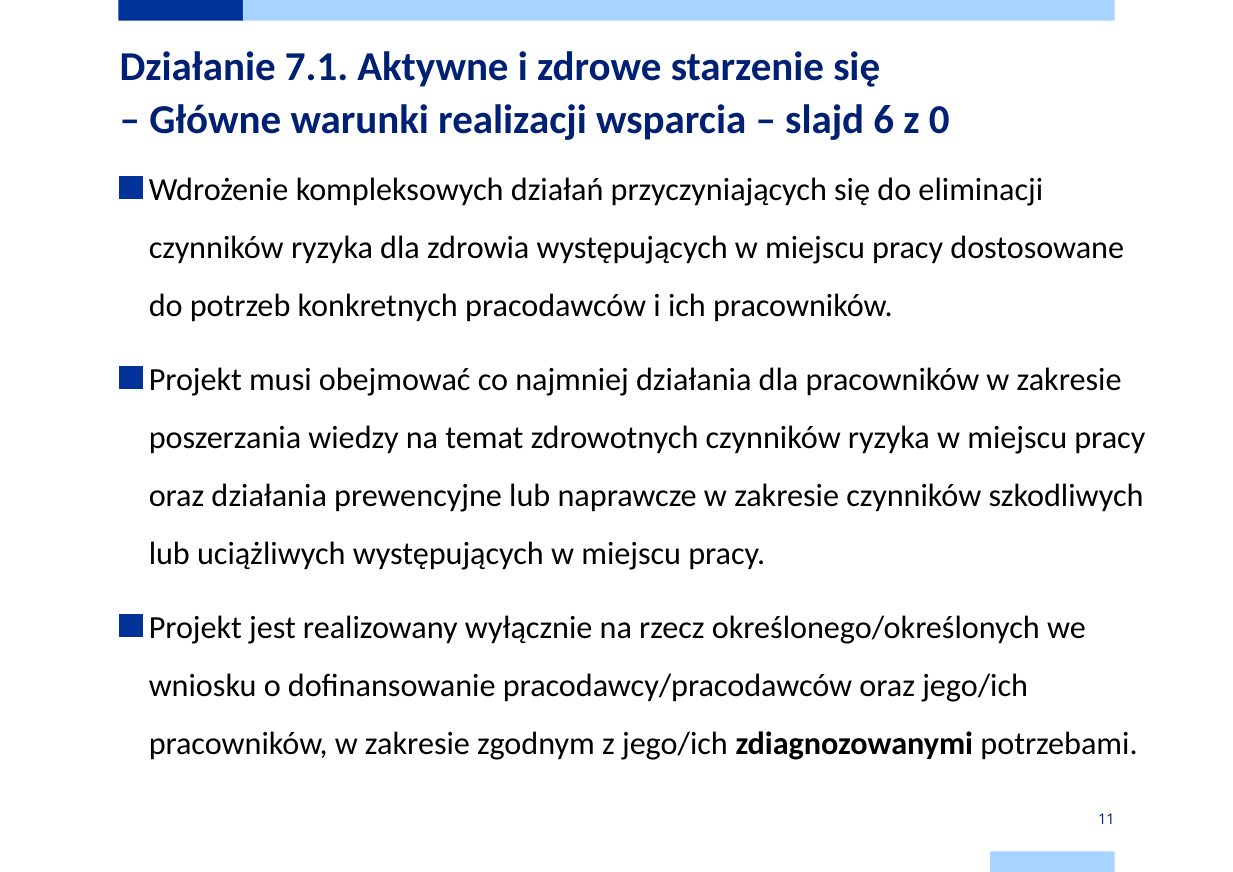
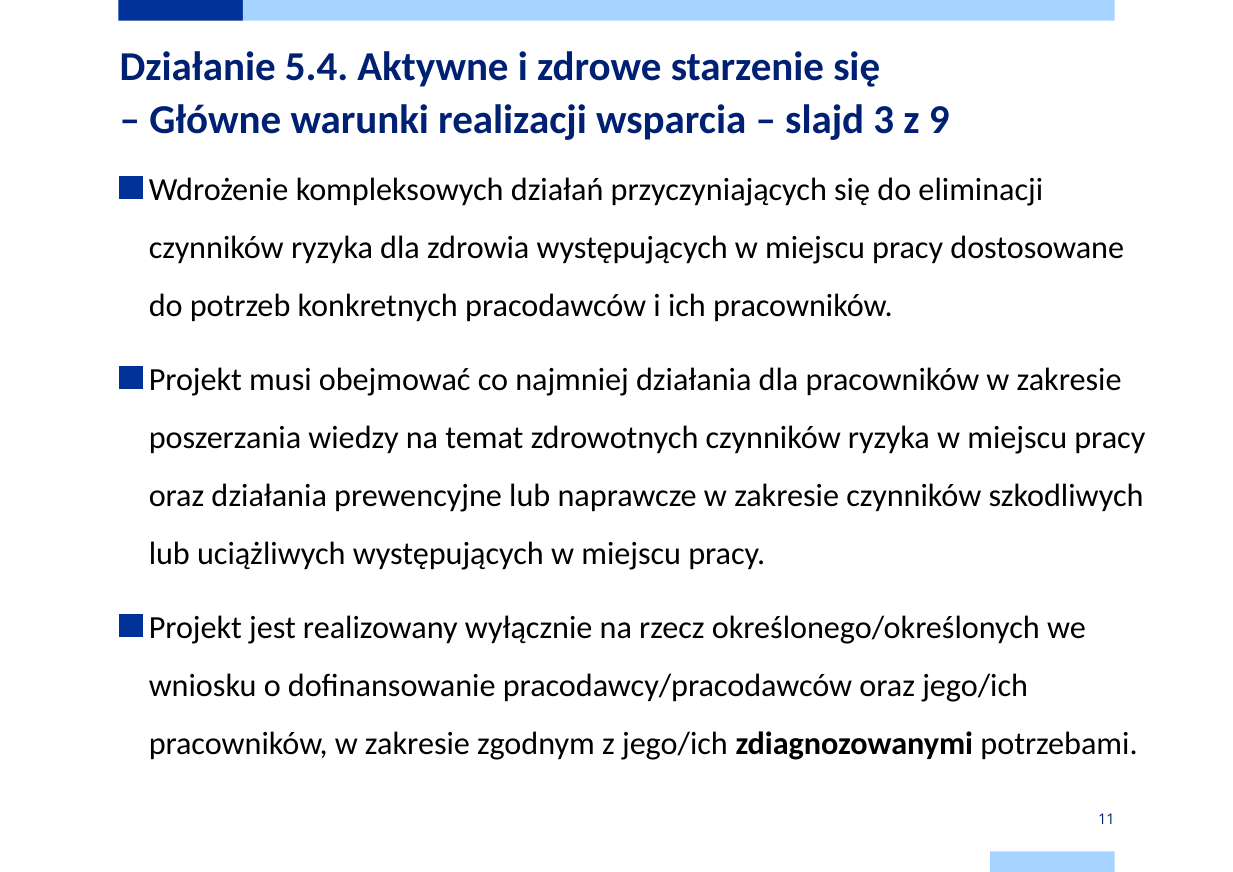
7.1: 7.1 -> 5.4 (317, 67)
6: 6 -> 3 (884, 120)
0: 0 -> 9 (939, 120)
